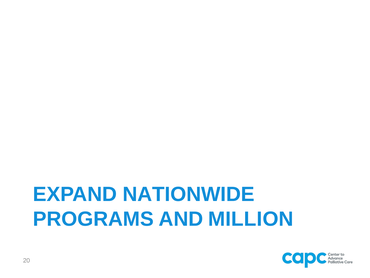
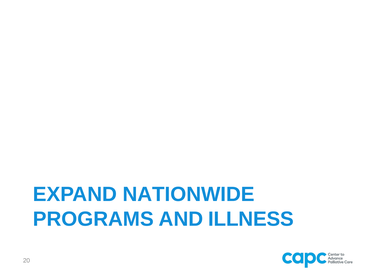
MILLION: MILLION -> ILLNESS (251, 219)
